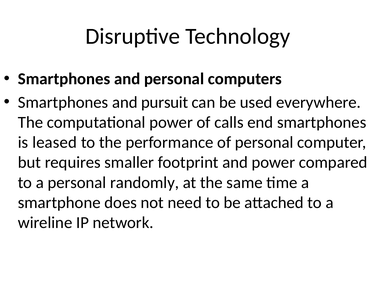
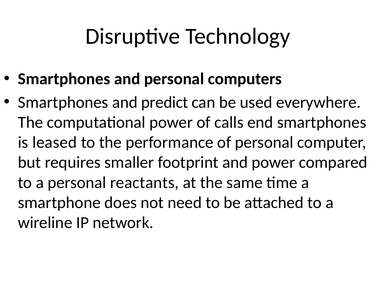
pursuit: pursuit -> predict (165, 102)
randomly: randomly -> reactants (144, 183)
